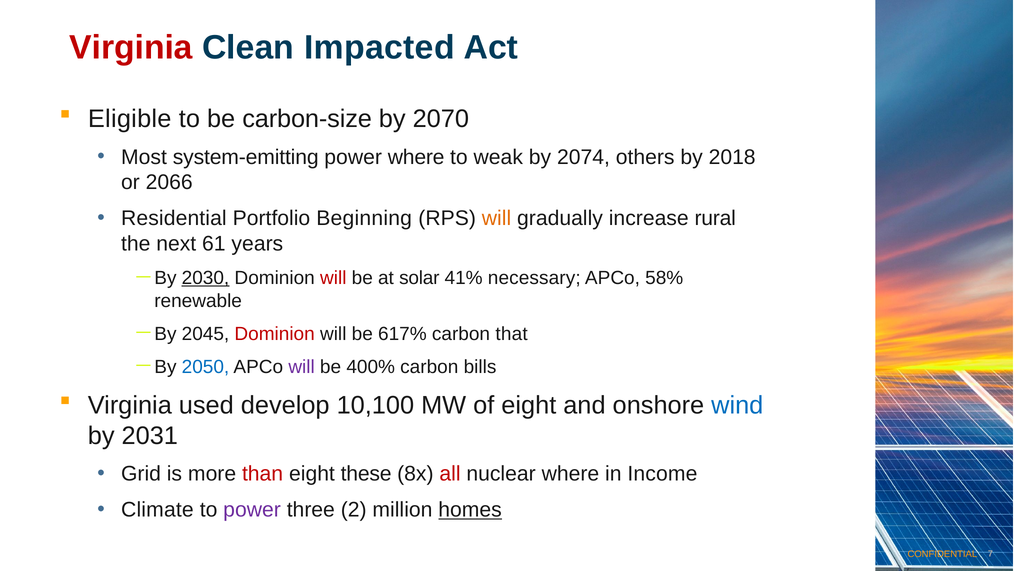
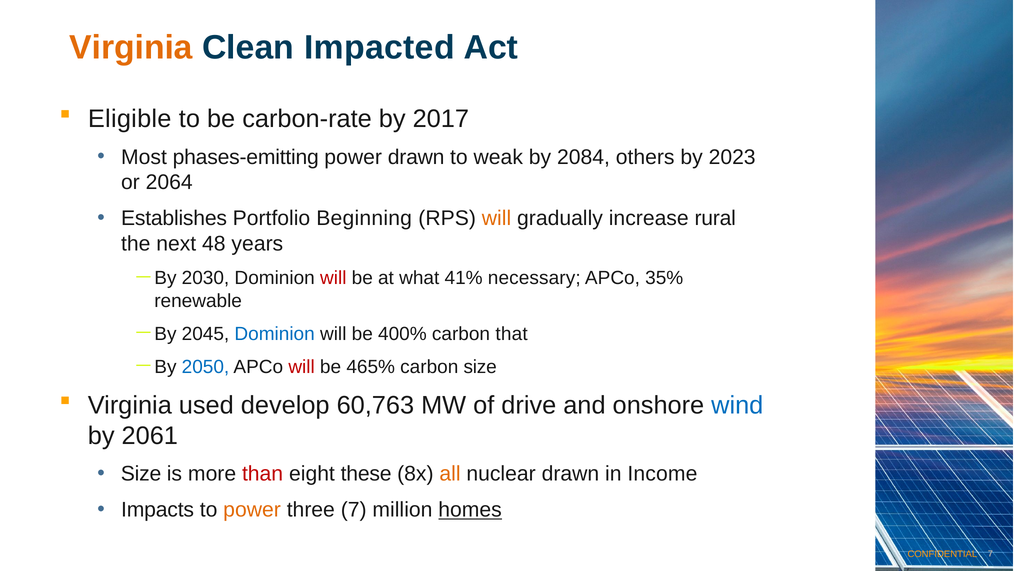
Virginia colour: red -> orange (131, 47)
carbon-size: carbon-size -> carbon-rate (307, 119)
2070: 2070 -> 2017 (441, 119)
system-emitting: system-emitting -> phases-emitting (246, 157)
power where: where -> drawn (416, 157)
2074: 2074 -> 2084 (583, 157)
2018: 2018 -> 2023 (732, 157)
2066: 2066 -> 2064 (169, 182)
Residential: Residential -> Establishes (174, 218)
61: 61 -> 48 (214, 244)
2030 underline: present -> none (205, 278)
solar: solar -> what (419, 278)
58%: 58% -> 35% (664, 278)
Dominion colour: red -> blue (275, 333)
617%: 617% -> 400% (402, 333)
will colour: purple -> red (302, 366)
400%: 400% -> 465% (371, 366)
carbon bills: bills -> size (480, 366)
10,100: 10,100 -> 60,763 (375, 405)
of eight: eight -> drive (529, 405)
2031: 2031 -> 2061 (150, 435)
Grid: Grid -> Size (141, 473)
all colour: red -> orange (450, 473)
nuclear where: where -> drawn (570, 473)
Climate: Climate -> Impacts (158, 509)
power colour: purple -> orange (252, 509)
three 2: 2 -> 7 (354, 509)
